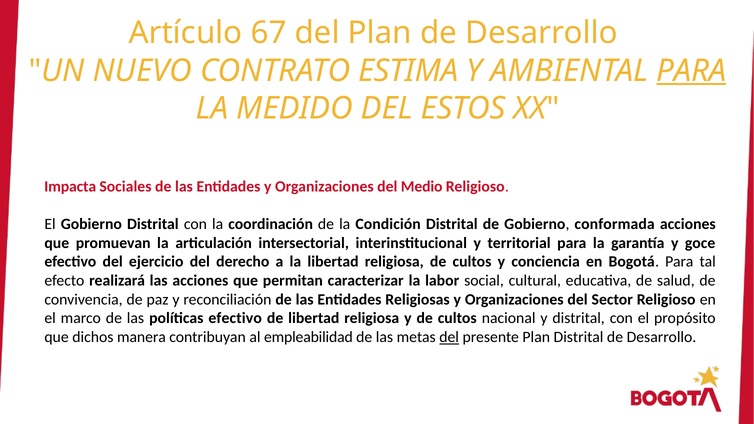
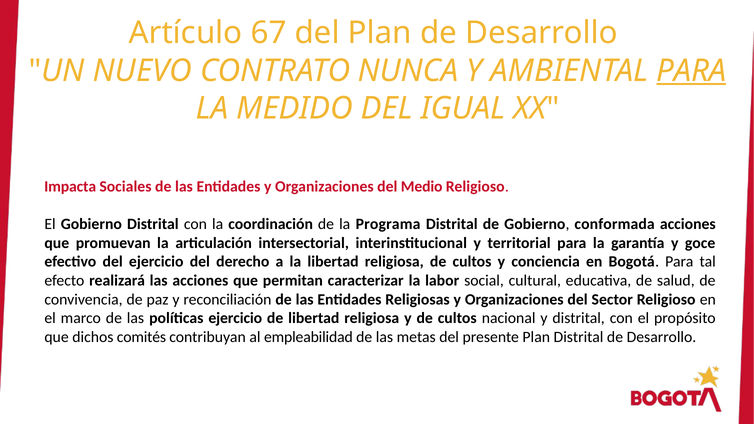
ESTIMA: ESTIMA -> NUNCA (408, 71)
ESTOS: ESTOS -> IGUAL (463, 108)
Condición: Condición -> Programa (388, 224)
políticas efectivo: efectivo -> ejercicio (235, 318)
manera: manera -> comités (141, 337)
del underline: present -> none (449, 337)
